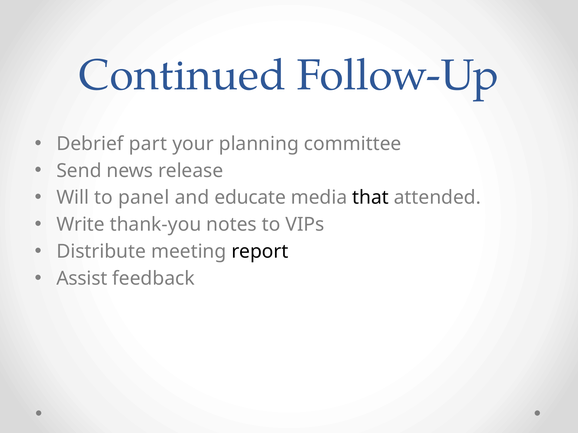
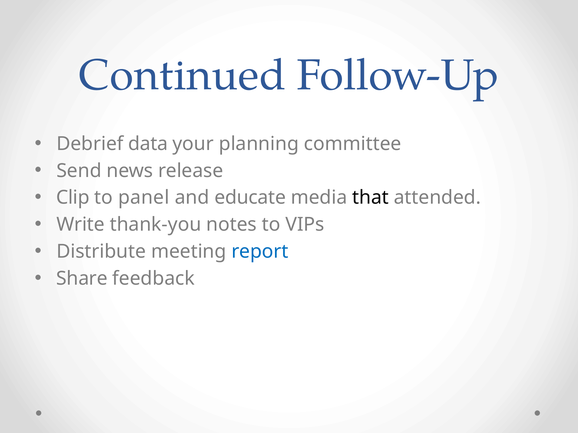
part: part -> data (148, 144)
Will: Will -> Clip (73, 198)
report colour: black -> blue (260, 252)
Assist: Assist -> Share (82, 279)
